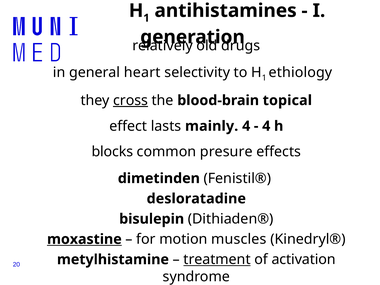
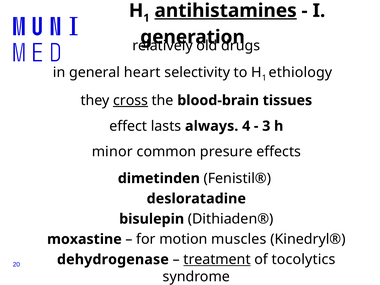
antihistamines underline: none -> present (226, 11)
topical: topical -> tissues (287, 100)
mainly: mainly -> always (212, 126)
4: 4 -> 3 (266, 126)
blocks: blocks -> minor (112, 152)
moxastine underline: present -> none (84, 239)
metylhistamine: metylhistamine -> dehydrogenase (113, 259)
activation: activation -> tocolytics (304, 259)
